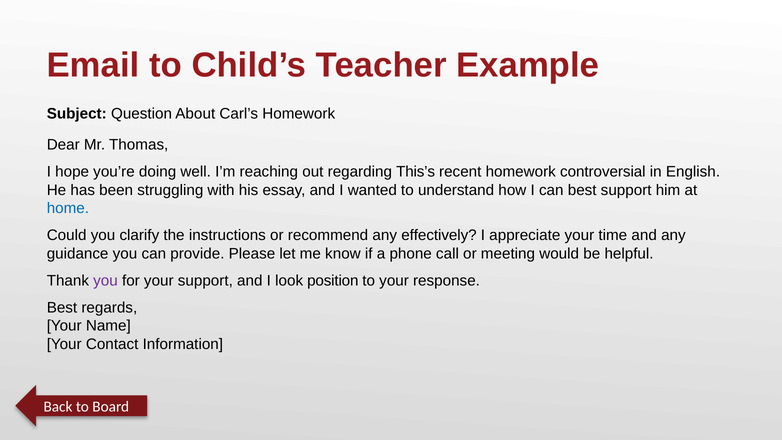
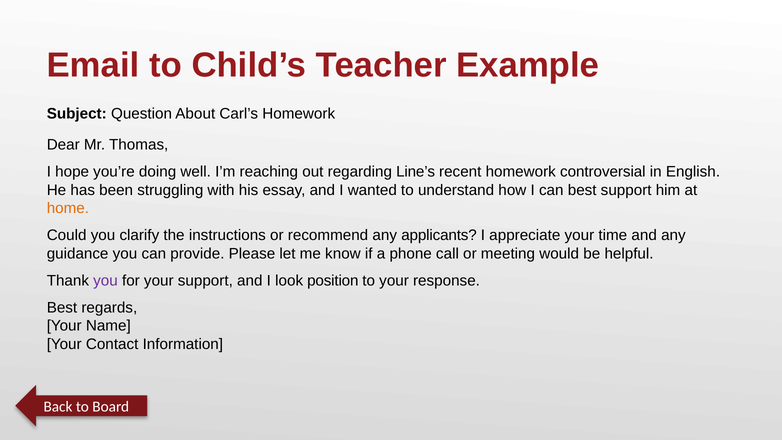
This’s: This’s -> Line’s (416, 172)
home colour: blue -> orange (68, 208)
effectively: effectively -> applicants (439, 235)
